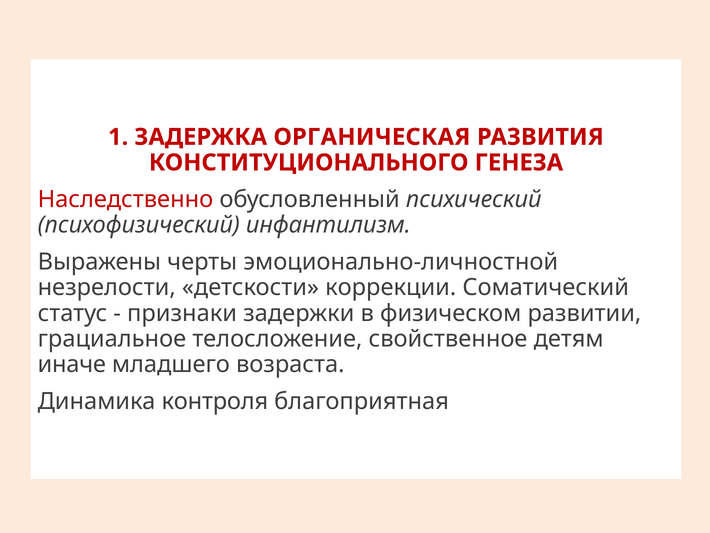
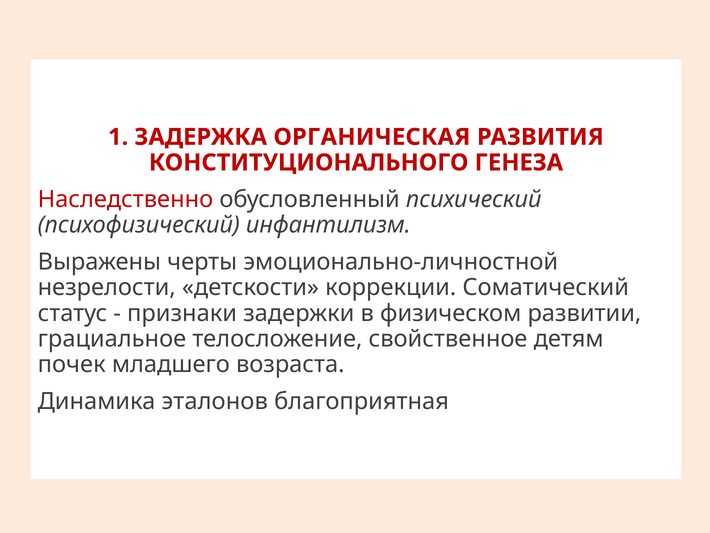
иначе: иначе -> почек (72, 364)
контроля: контроля -> эталонов (215, 401)
